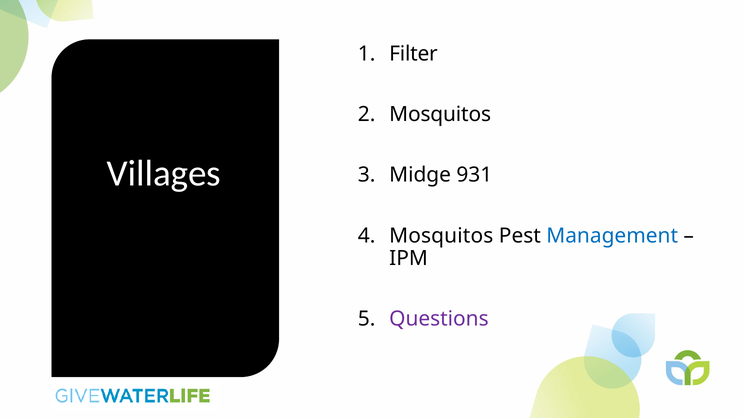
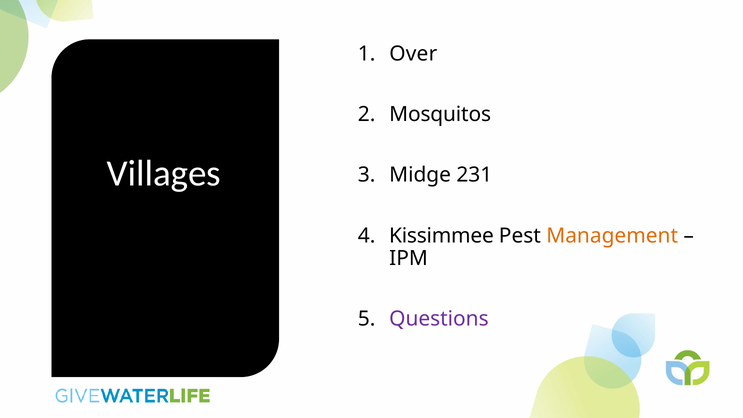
Filter: Filter -> Over (413, 54)
931: 931 -> 231 (474, 175)
Mosquitos: Mosquitos -> Kissimmee (441, 236)
Management colour: blue -> orange (612, 236)
